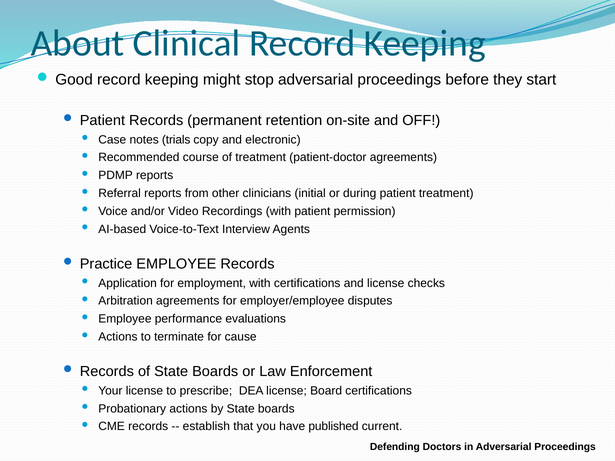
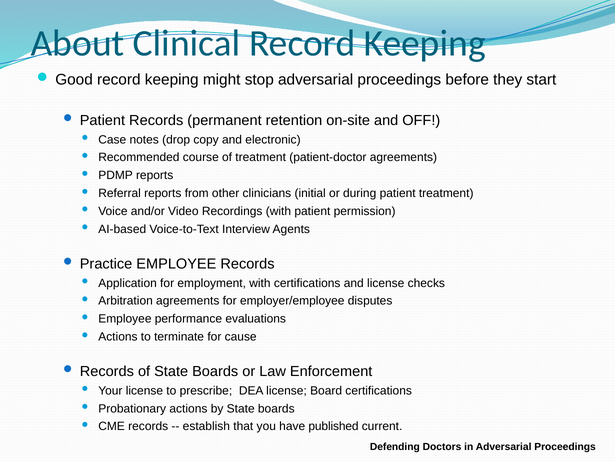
trials: trials -> drop (176, 140)
